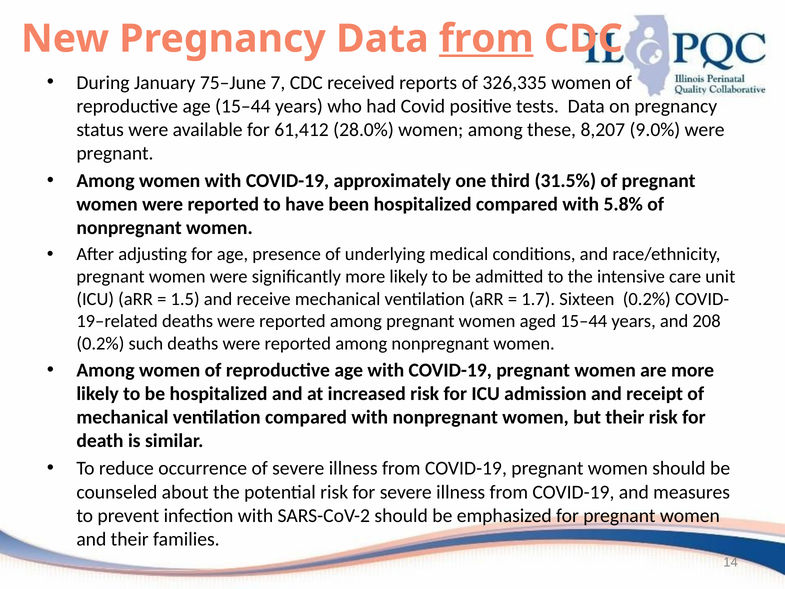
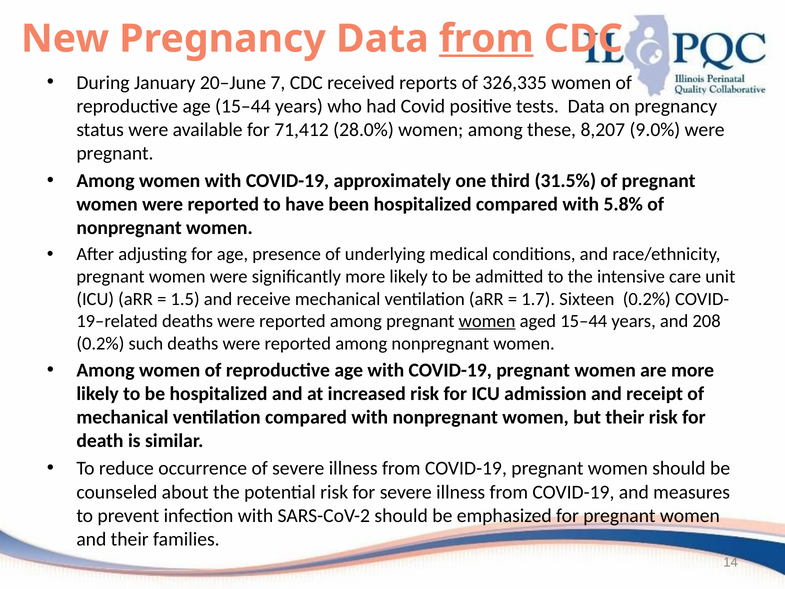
75–June: 75–June -> 20–June (233, 83)
61,412: 61,412 -> 71,412 (302, 130)
women underline: none -> present (487, 321)
